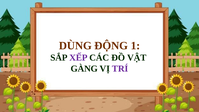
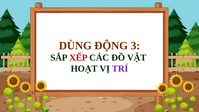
1: 1 -> 3 (135, 46)
XẾP colour: purple -> red (78, 58)
GÀNG: GÀNG -> HOẠT (84, 69)
